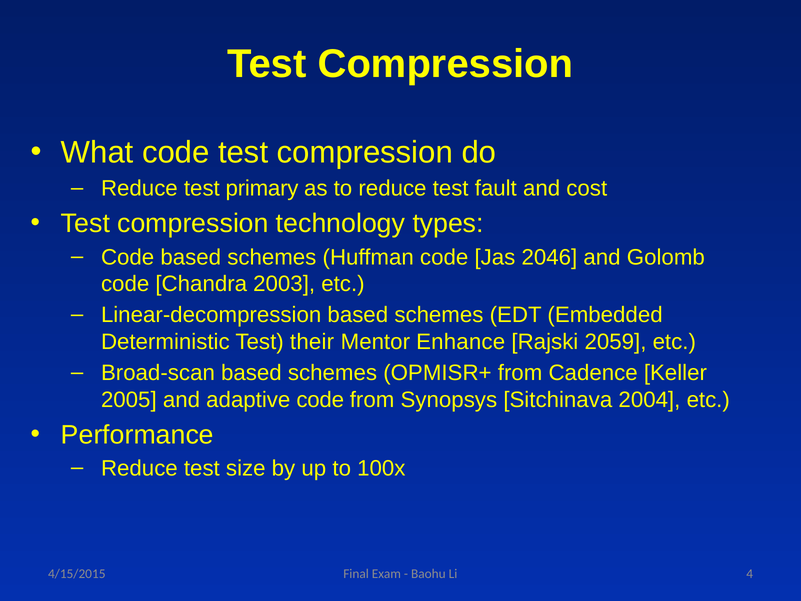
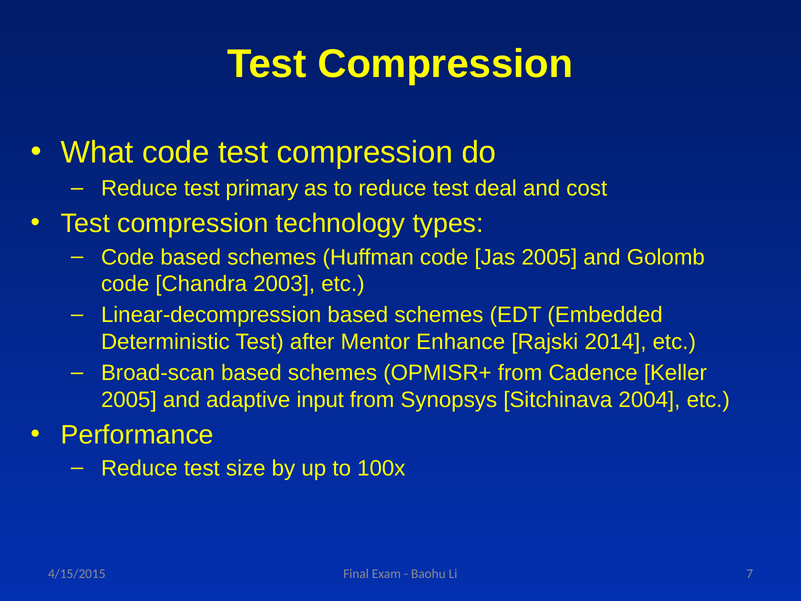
fault: fault -> deal (496, 188)
Jas 2046: 2046 -> 2005 (549, 257)
their: their -> after (312, 342)
2059: 2059 -> 2014 (615, 342)
adaptive code: code -> input (320, 400)
4: 4 -> 7 (750, 574)
